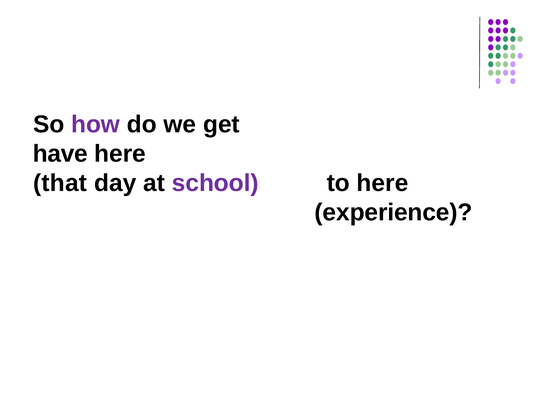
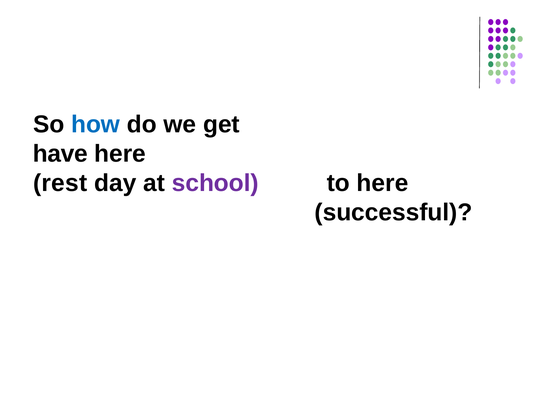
how colour: purple -> blue (96, 124)
that: that -> rest (60, 183)
experience: experience -> successful (393, 213)
